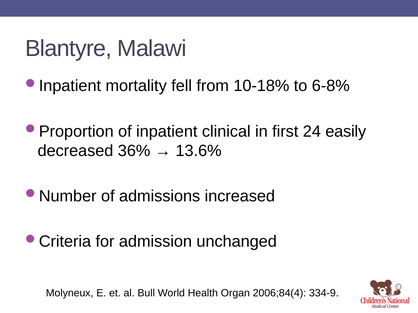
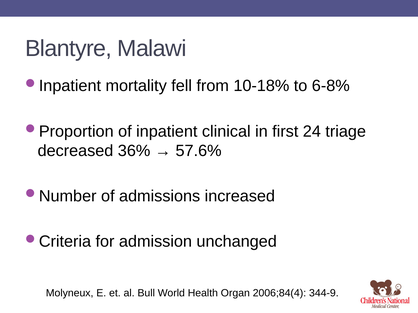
easily: easily -> triage (346, 132)
13.6%: 13.6% -> 57.6% (199, 151)
334‐9: 334‐9 -> 344‐9 (324, 293)
